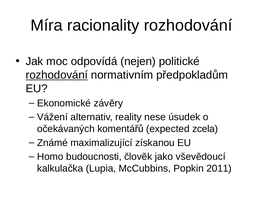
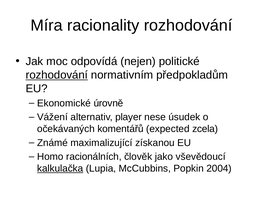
závěry: závěry -> úrovně (108, 103)
reality: reality -> player (128, 117)
budoucnosti: budoucnosti -> racionálních (94, 157)
kalkulačka underline: none -> present (60, 169)
2011: 2011 -> 2004 (219, 169)
